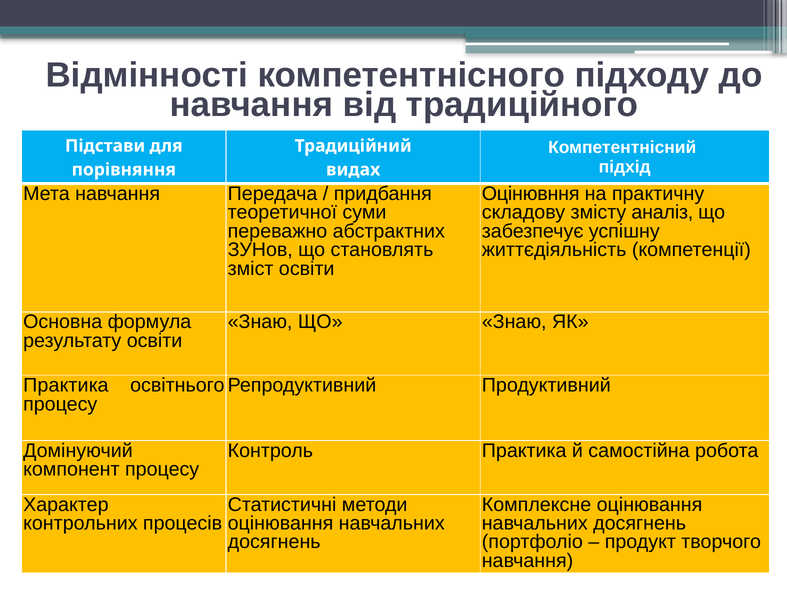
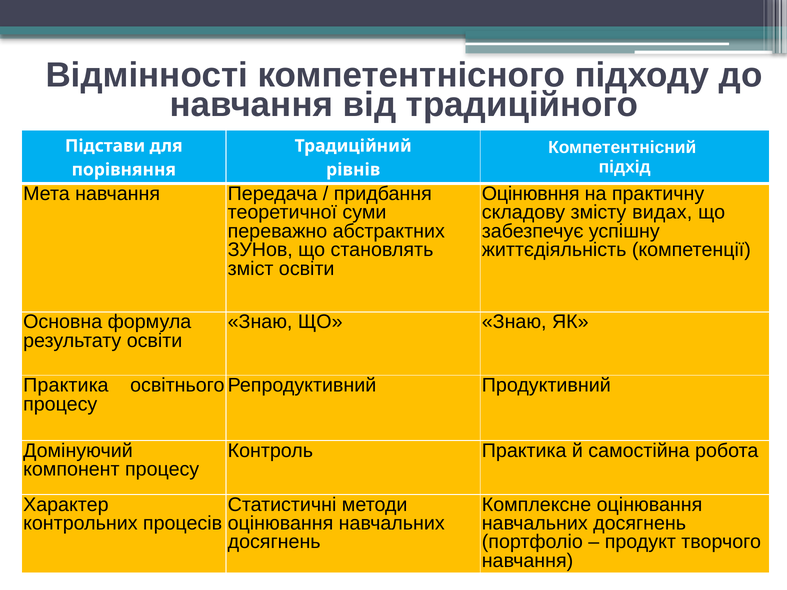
видах: видах -> рівнів (353, 170)
аналіз: аналіз -> видах (662, 213)
